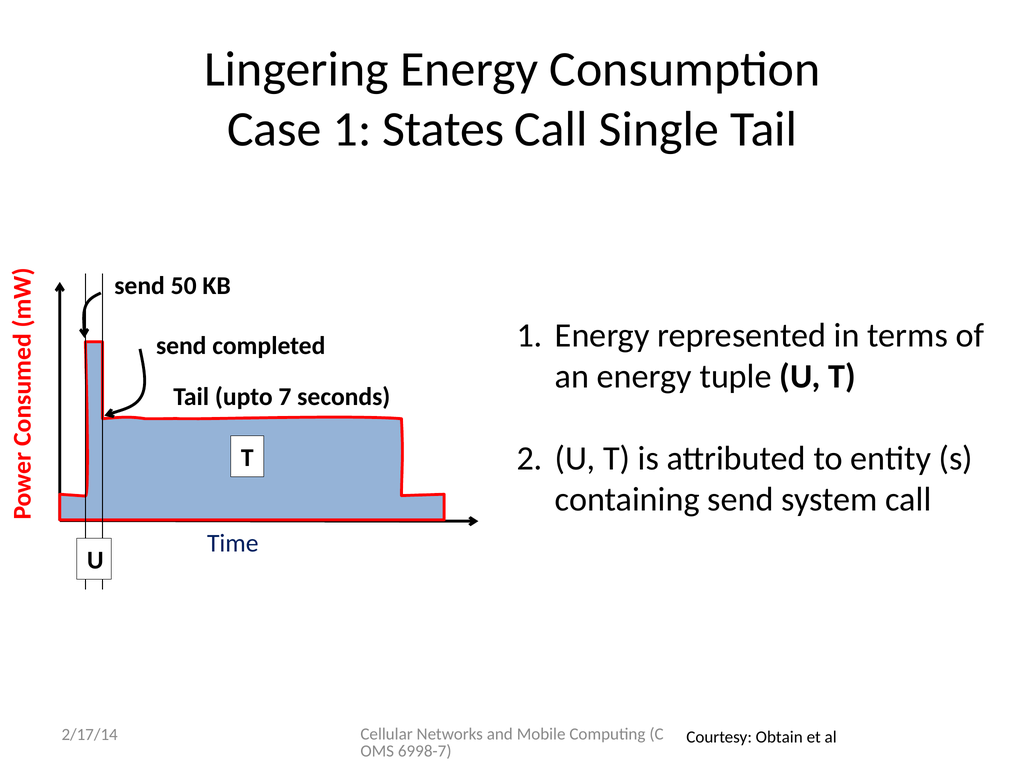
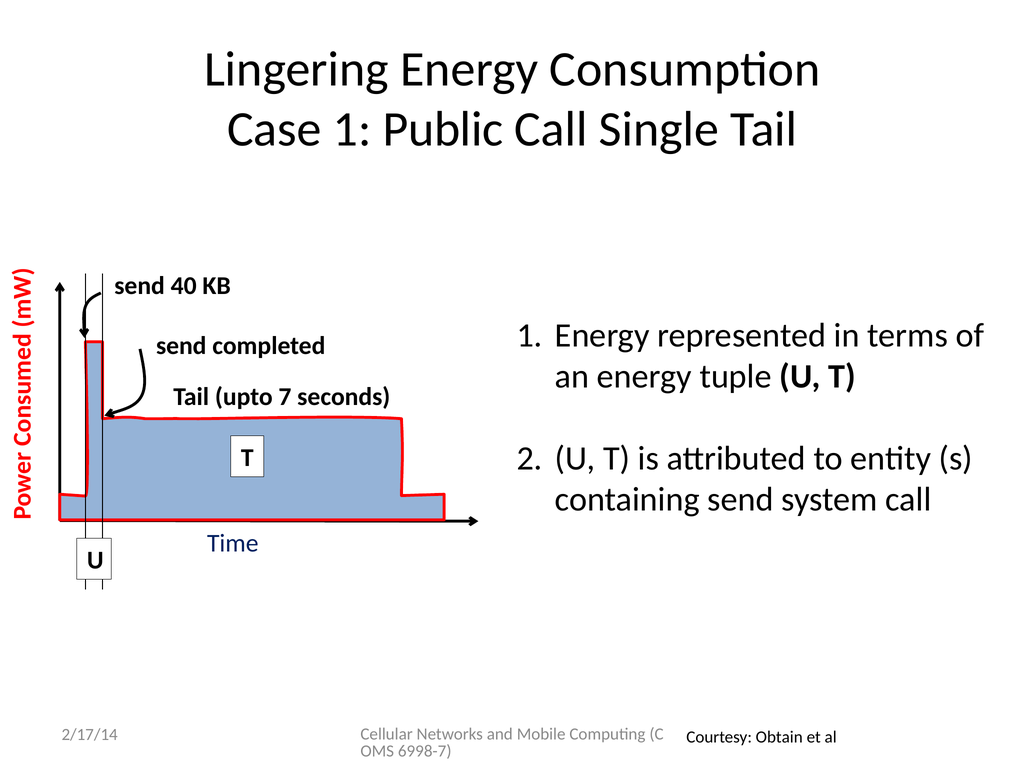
States: States -> Public (443, 129)
50: 50 -> 40 (184, 286)
